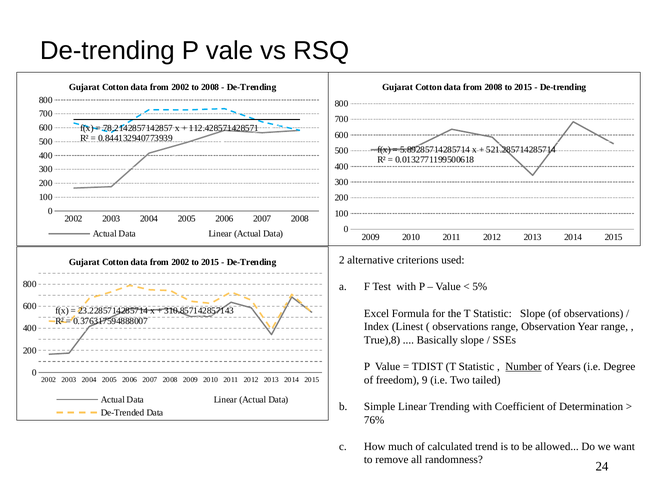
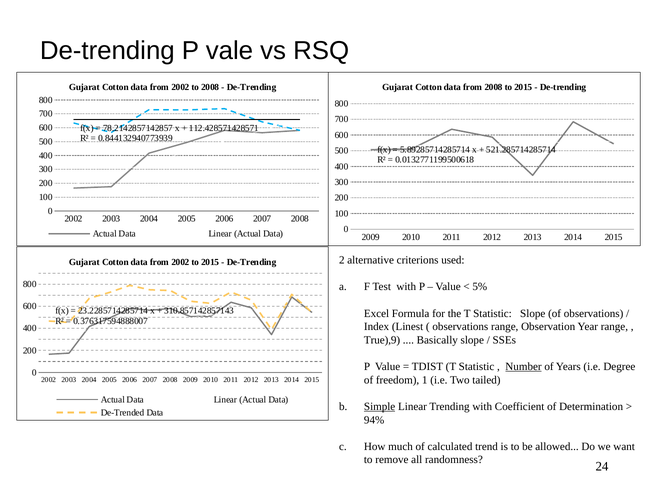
True),8: True),8 -> True),9 (382, 340)
9: 9 -> 1 (425, 380)
Simple underline: none -> present (380, 406)
76%: 76% -> 94% (374, 420)
